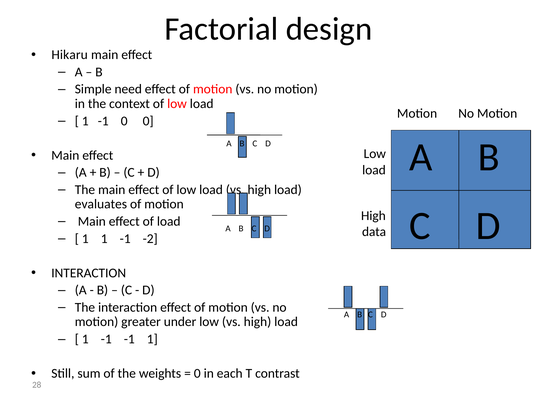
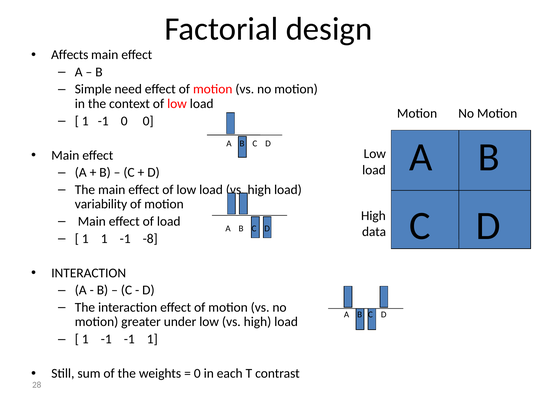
Hikaru: Hikaru -> Affects (70, 55)
evaluates: evaluates -> variability (101, 204)
-2: -2 -> -8 (150, 238)
